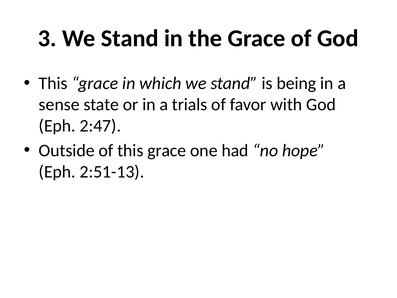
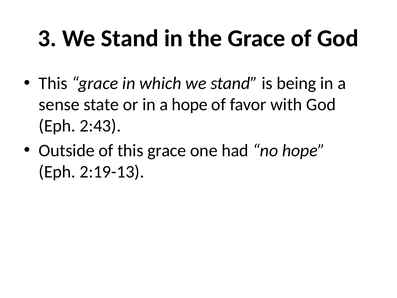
a trials: trials -> hope (190, 104)
2:47: 2:47 -> 2:43 (100, 126)
2:51-13: 2:51-13 -> 2:19-13 (112, 172)
